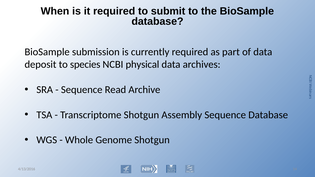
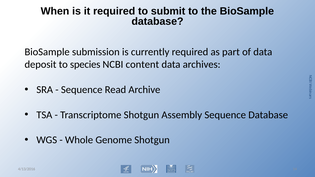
physical: physical -> content (142, 65)
